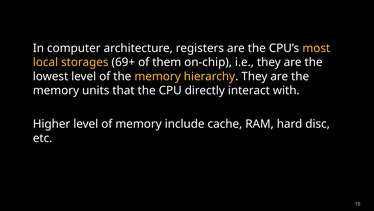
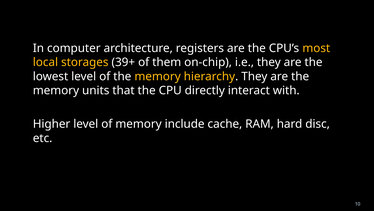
69+: 69+ -> 39+ (123, 62)
